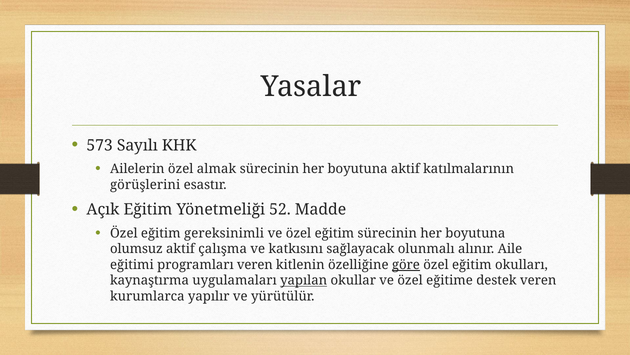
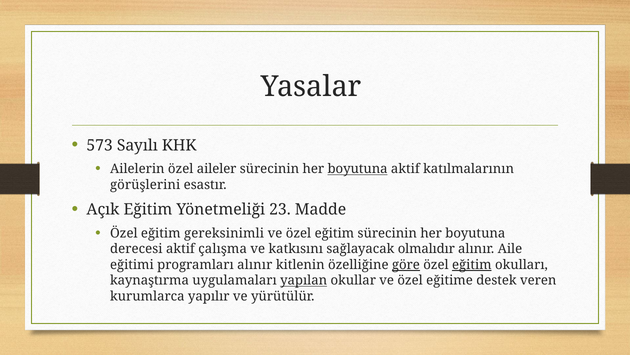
almak: almak -> aileler (217, 169)
boyutuna underline: none -> present (358, 169)
52: 52 -> 23 (280, 209)
olumsuz: olumsuz -> derecesi (136, 249)
olunmalı: olunmalı -> olmalıdır (426, 249)
programları veren: veren -> alınır (255, 264)
eğitim underline: none -> present (472, 264)
